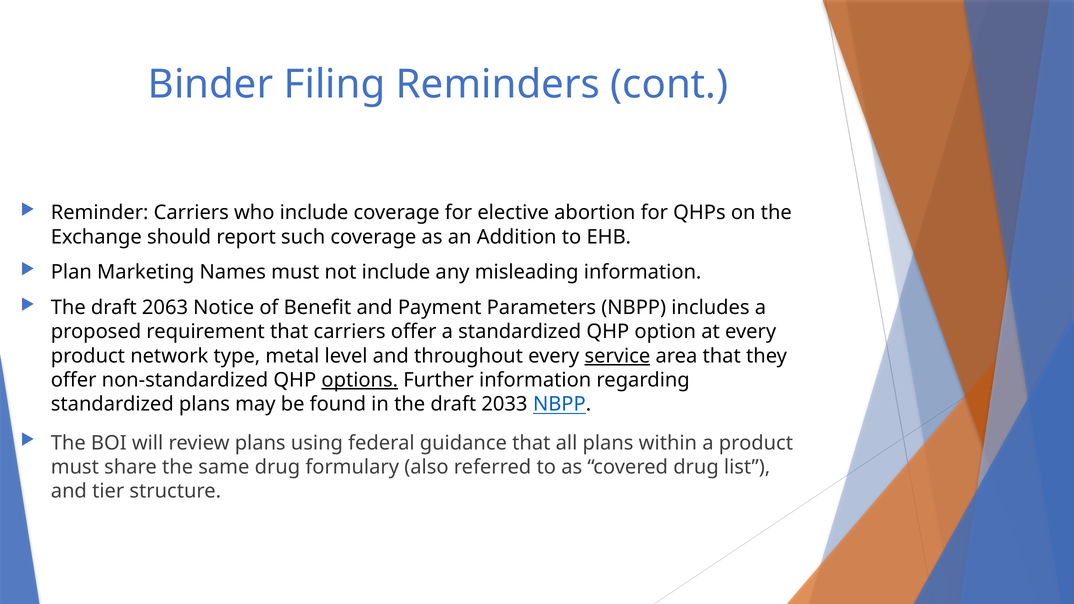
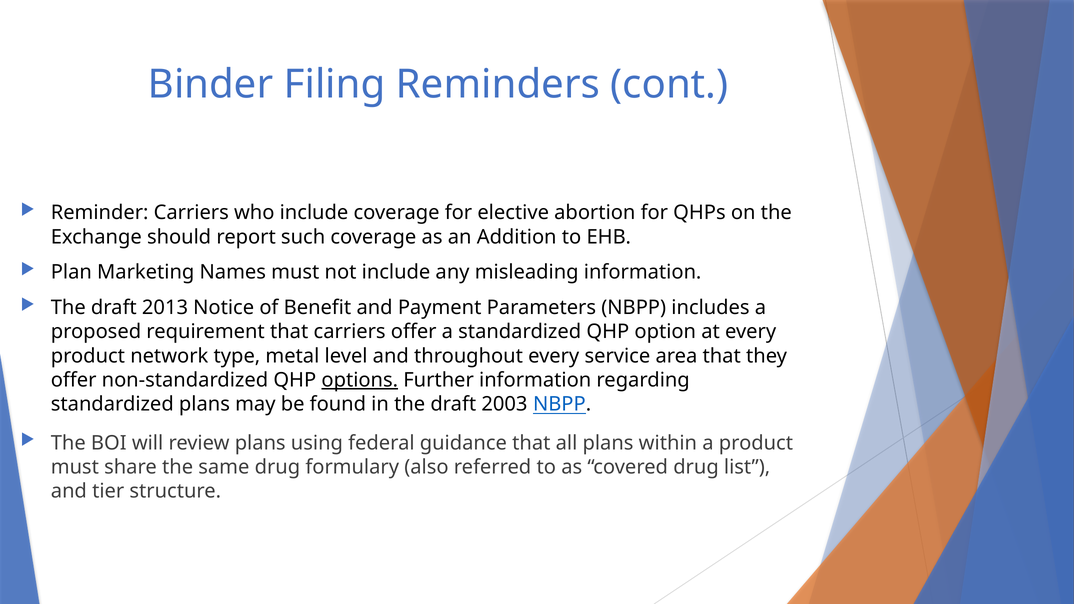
2063: 2063 -> 2013 (165, 308)
service underline: present -> none (617, 356)
2033: 2033 -> 2003 (504, 404)
